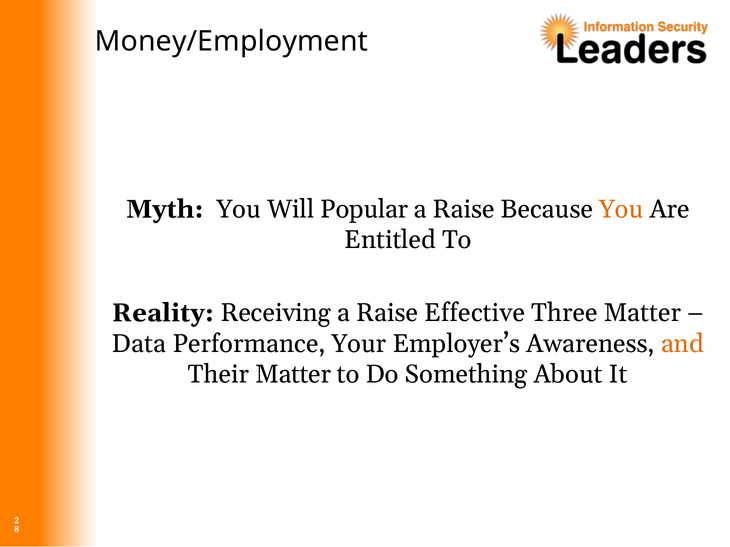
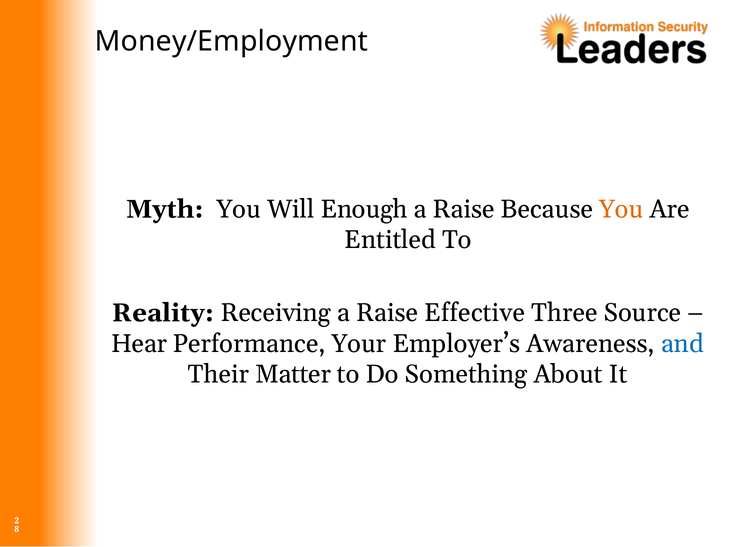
Popular: Popular -> Enough (364, 209)
Three Matter: Matter -> Source (642, 313)
Data: Data -> Hear (139, 344)
and colour: orange -> blue (682, 344)
